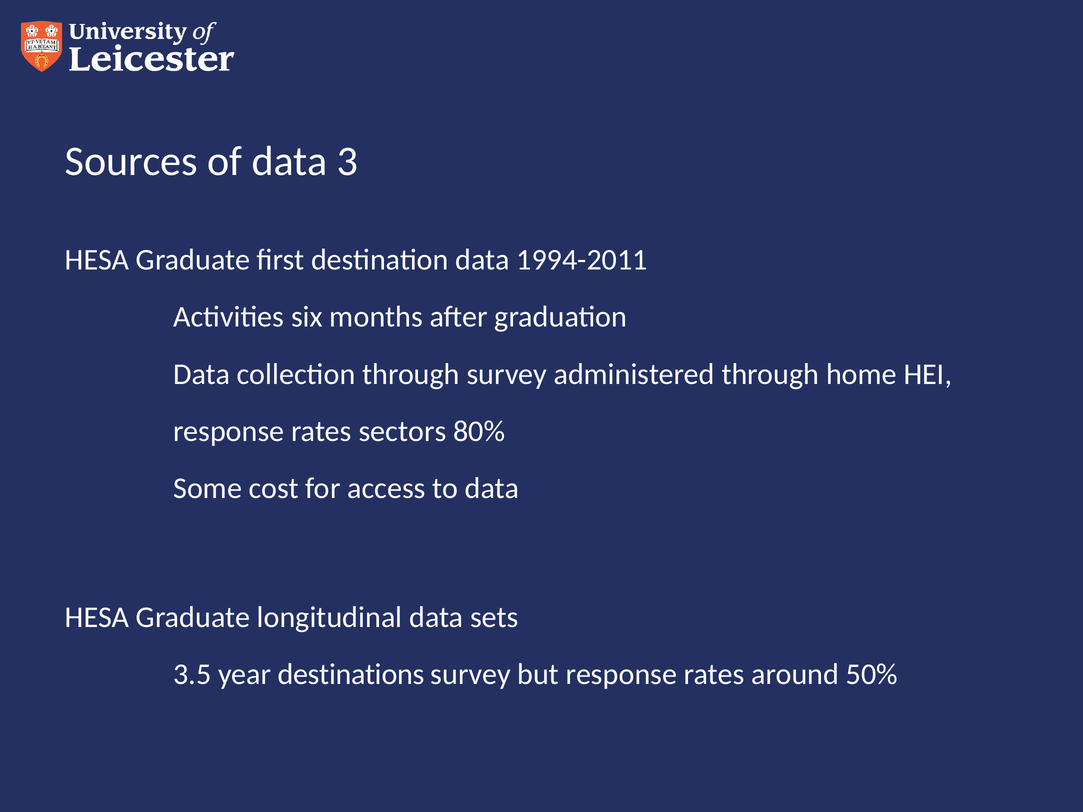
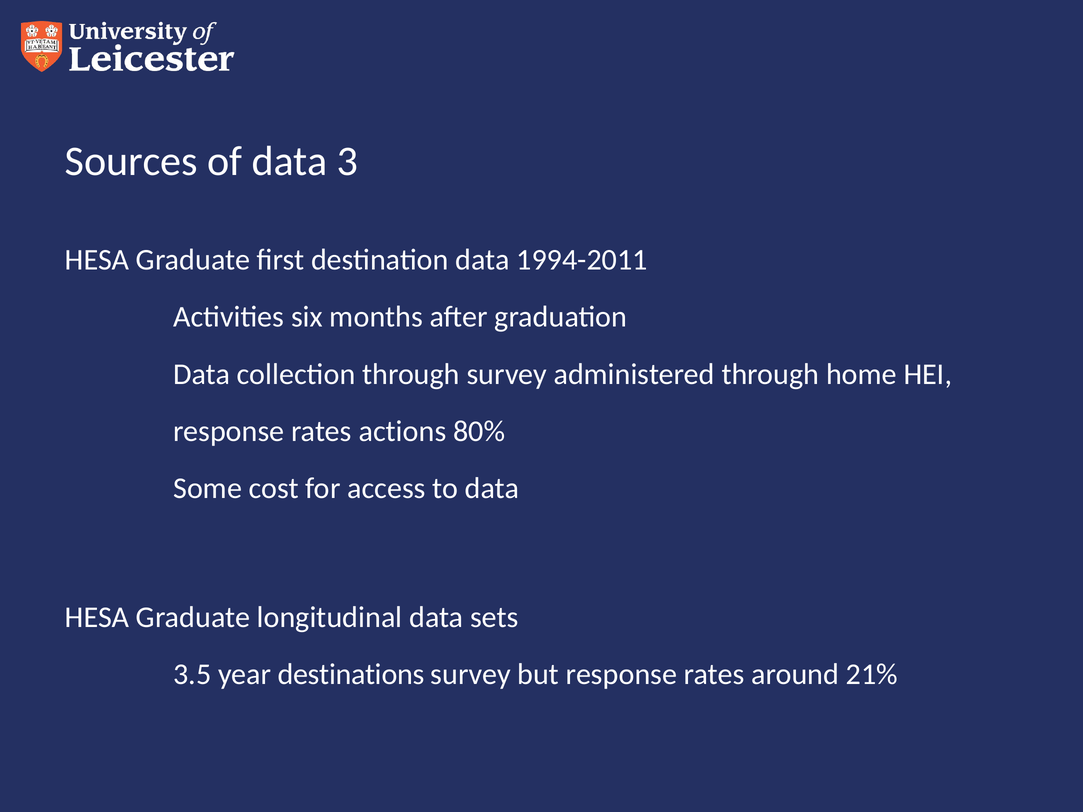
sectors: sectors -> actions (402, 431)
50%: 50% -> 21% (872, 675)
